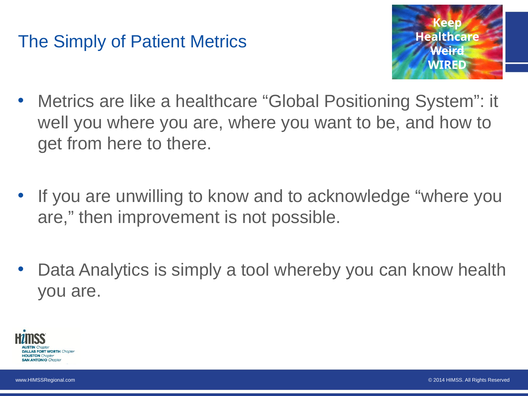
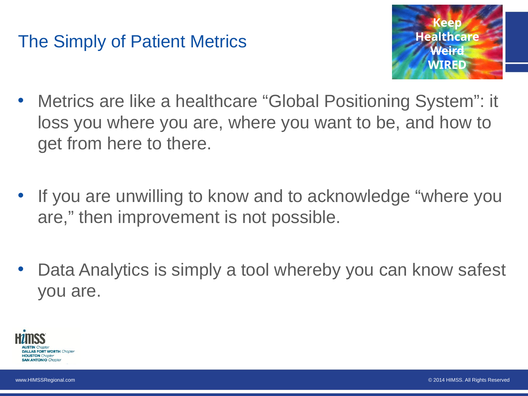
well: well -> loss (53, 123)
health: health -> safest (482, 270)
